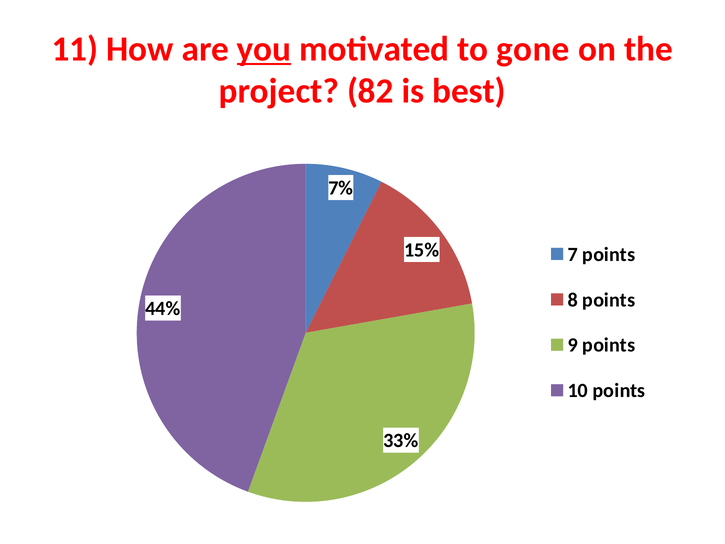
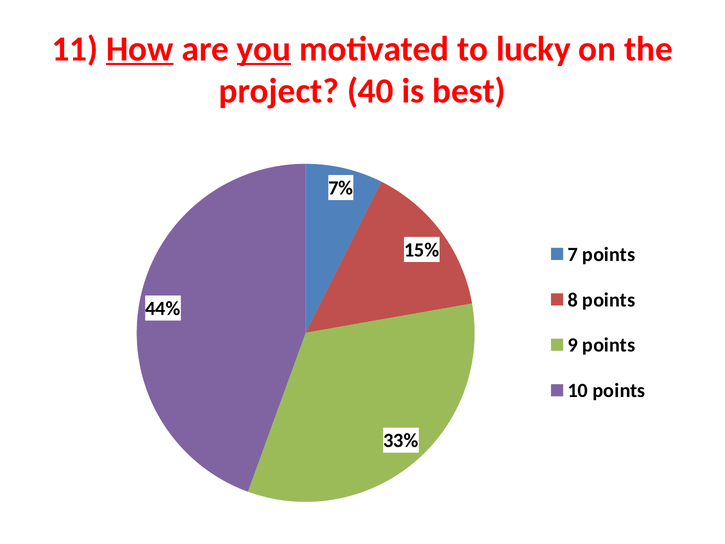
How underline: none -> present (140, 49)
gone: gone -> lucky (533, 49)
82: 82 -> 40 (370, 91)
